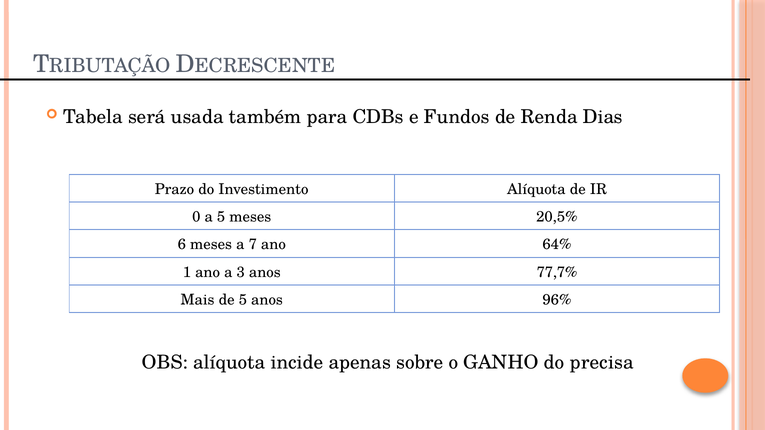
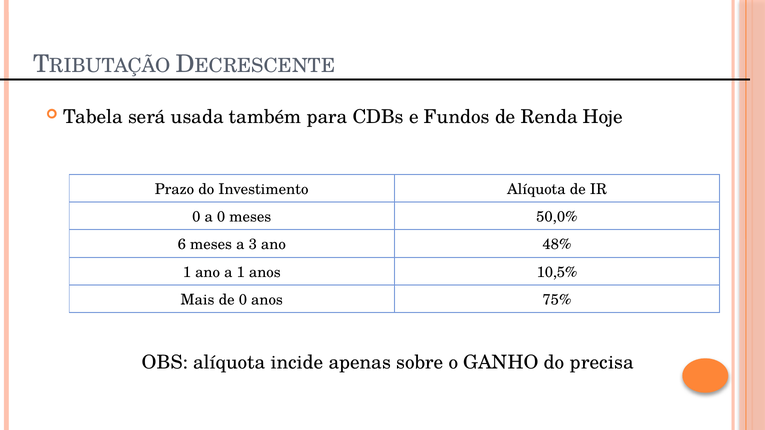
Dias: Dias -> Hoje (603, 117)
a 5: 5 -> 0 (221, 217)
20,5%: 20,5% -> 50,0% (557, 217)
7: 7 -> 3 (253, 245)
64%: 64% -> 48% (557, 245)
a 3: 3 -> 1 (241, 272)
77,7%: 77,7% -> 10,5% (557, 272)
de 5: 5 -> 0 (243, 300)
96%: 96% -> 75% (557, 300)
